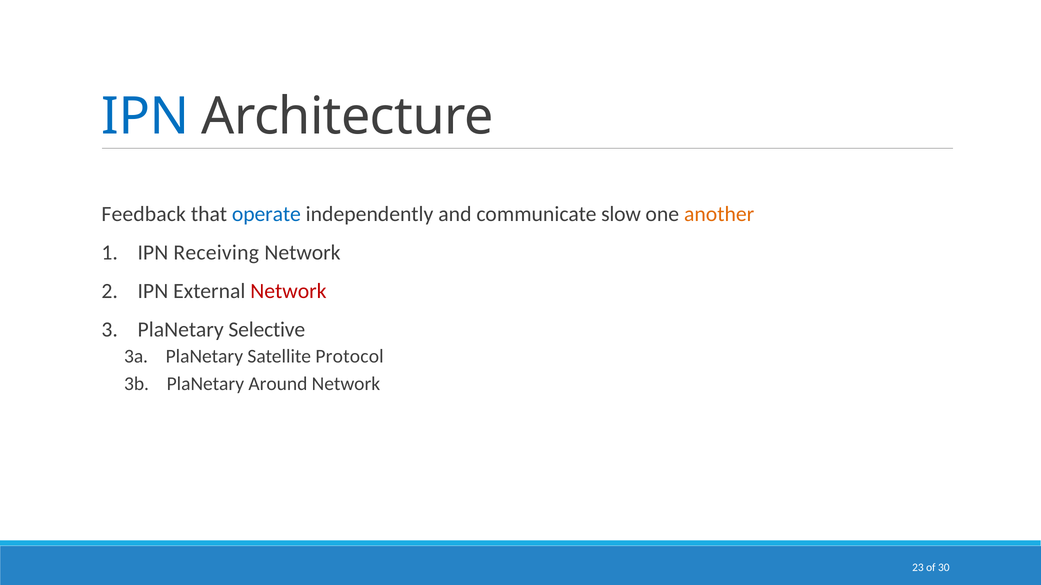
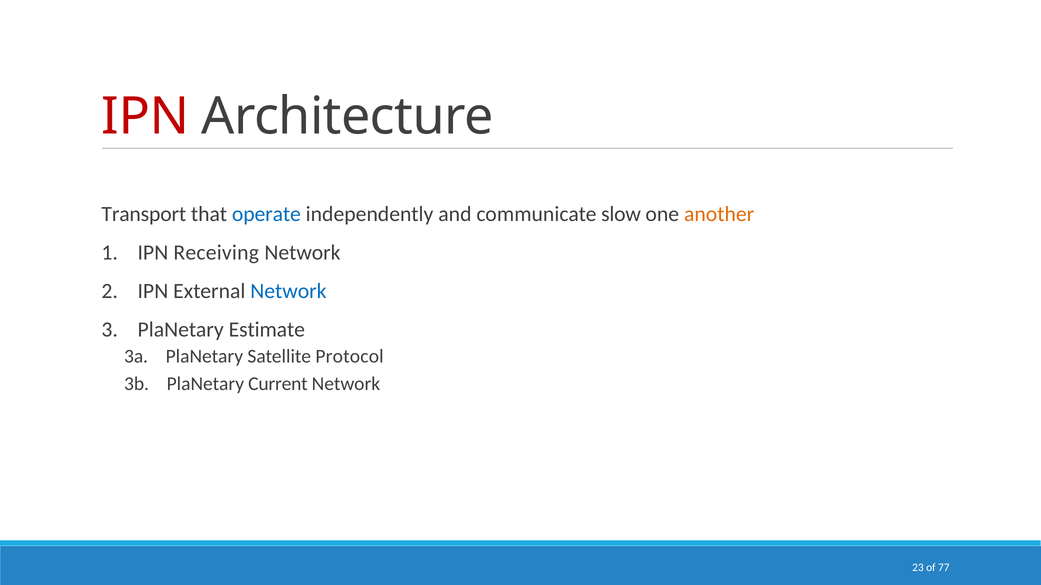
IPN colour: blue -> red (145, 117)
Feedback: Feedback -> Transport (144, 214)
Network colour: red -> blue (288, 292)
Selective: Selective -> Estimate (267, 330)
Around: Around -> Current (278, 384)
30: 30 -> 77 (944, 568)
